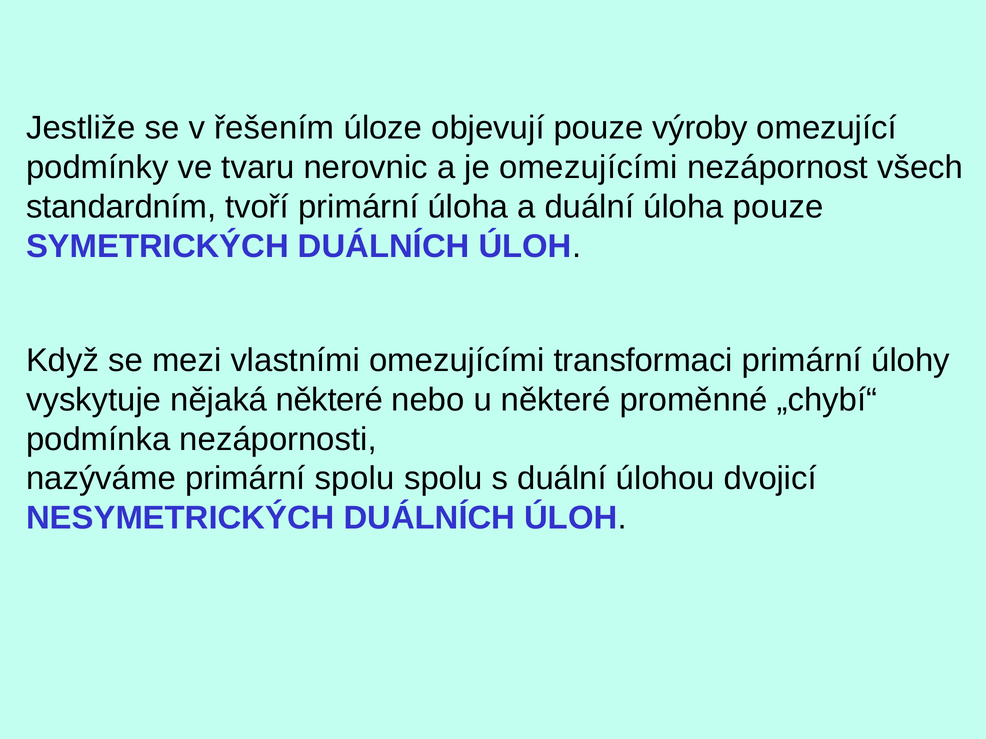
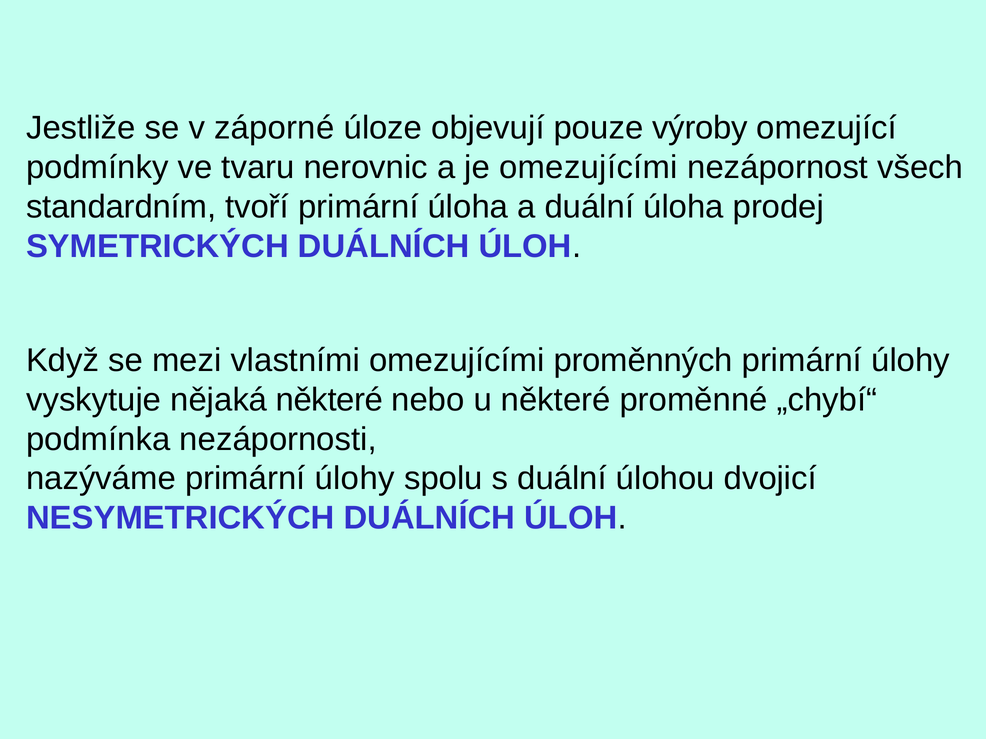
řešením: řešením -> záporné (274, 128)
úloha pouze: pouze -> prodej (778, 207)
transformaci: transformaci -> proměnných (643, 361)
nazýváme primární spolu: spolu -> úlohy (355, 479)
